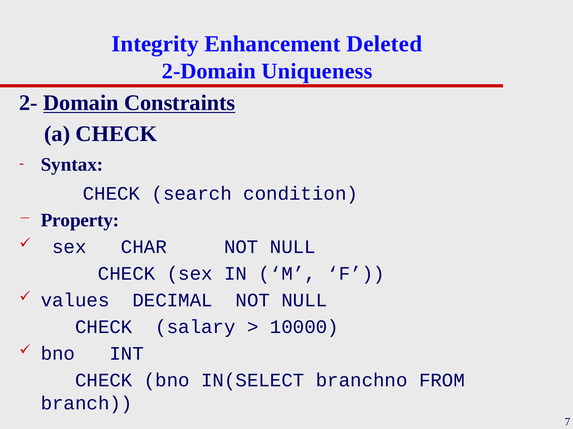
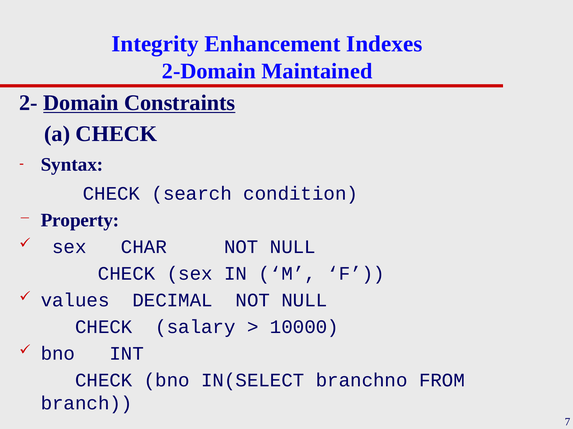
Deleted: Deleted -> Indexes (384, 44)
Uniqueness: Uniqueness -> Maintained (317, 71)
